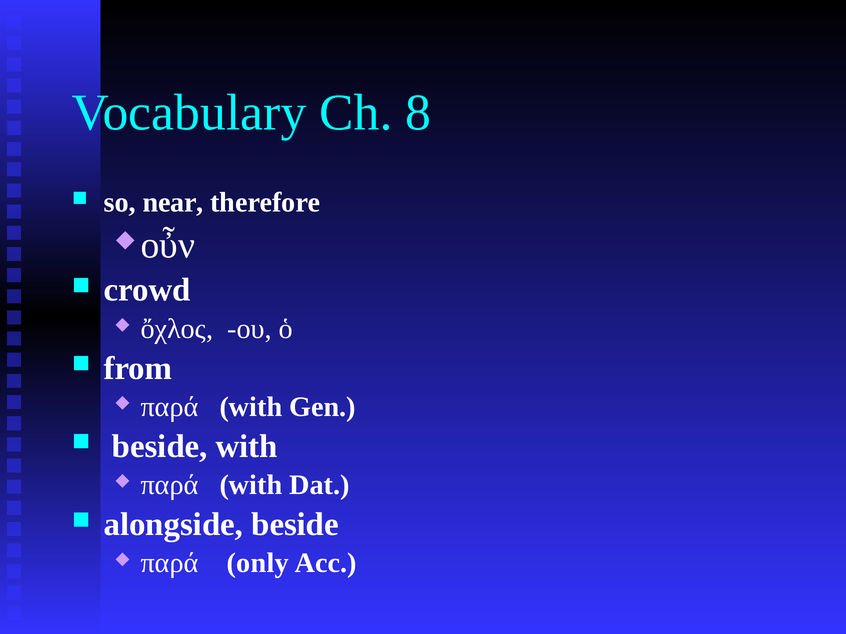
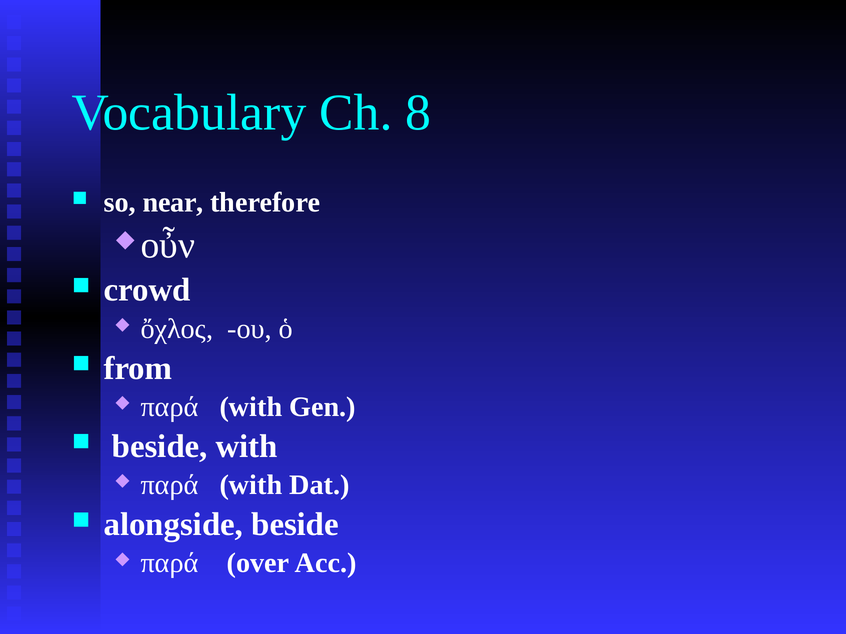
only: only -> over (258, 564)
